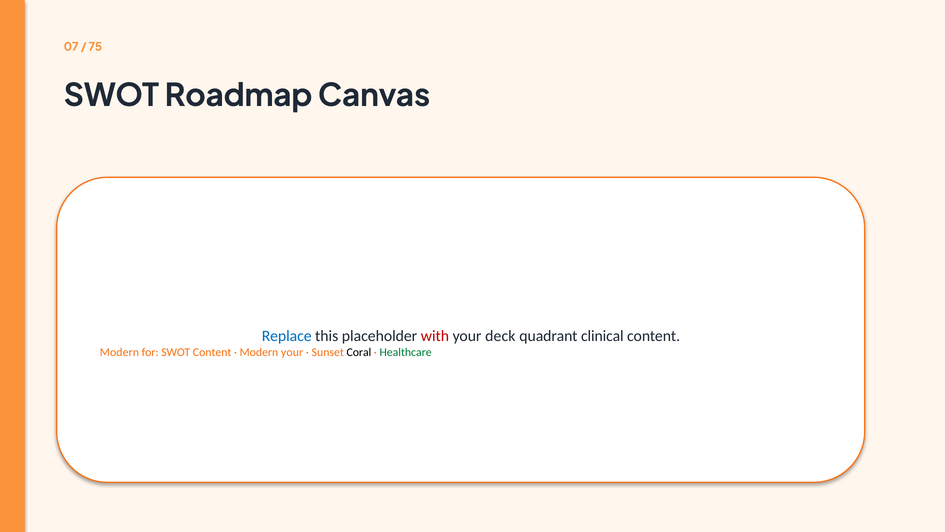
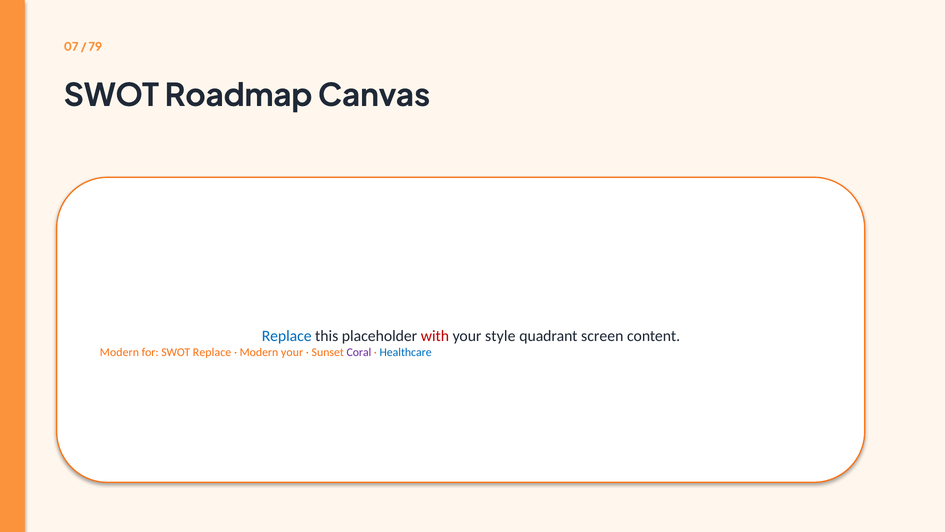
75: 75 -> 79 (95, 47)
deck: deck -> style (500, 336)
clinical: clinical -> screen (602, 336)
SWOT Content: Content -> Replace (212, 352)
Coral colour: black -> purple (359, 352)
Healthcare colour: green -> blue (406, 352)
